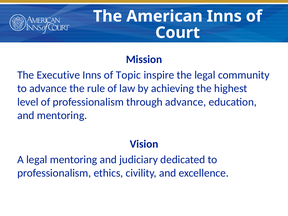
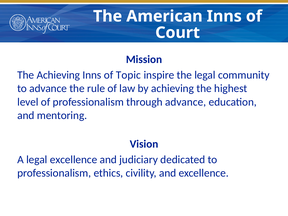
The Executive: Executive -> Achieving (58, 75)
legal mentoring: mentoring -> excellence (74, 160)
